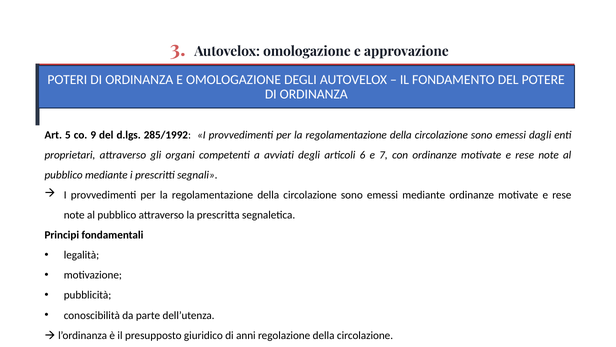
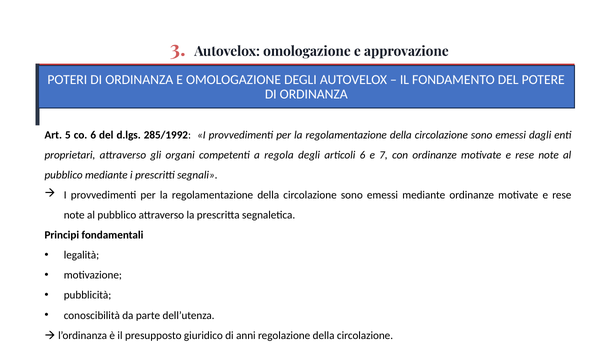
co 9: 9 -> 6 (93, 135)
avviati: avviati -> regola (279, 155)
